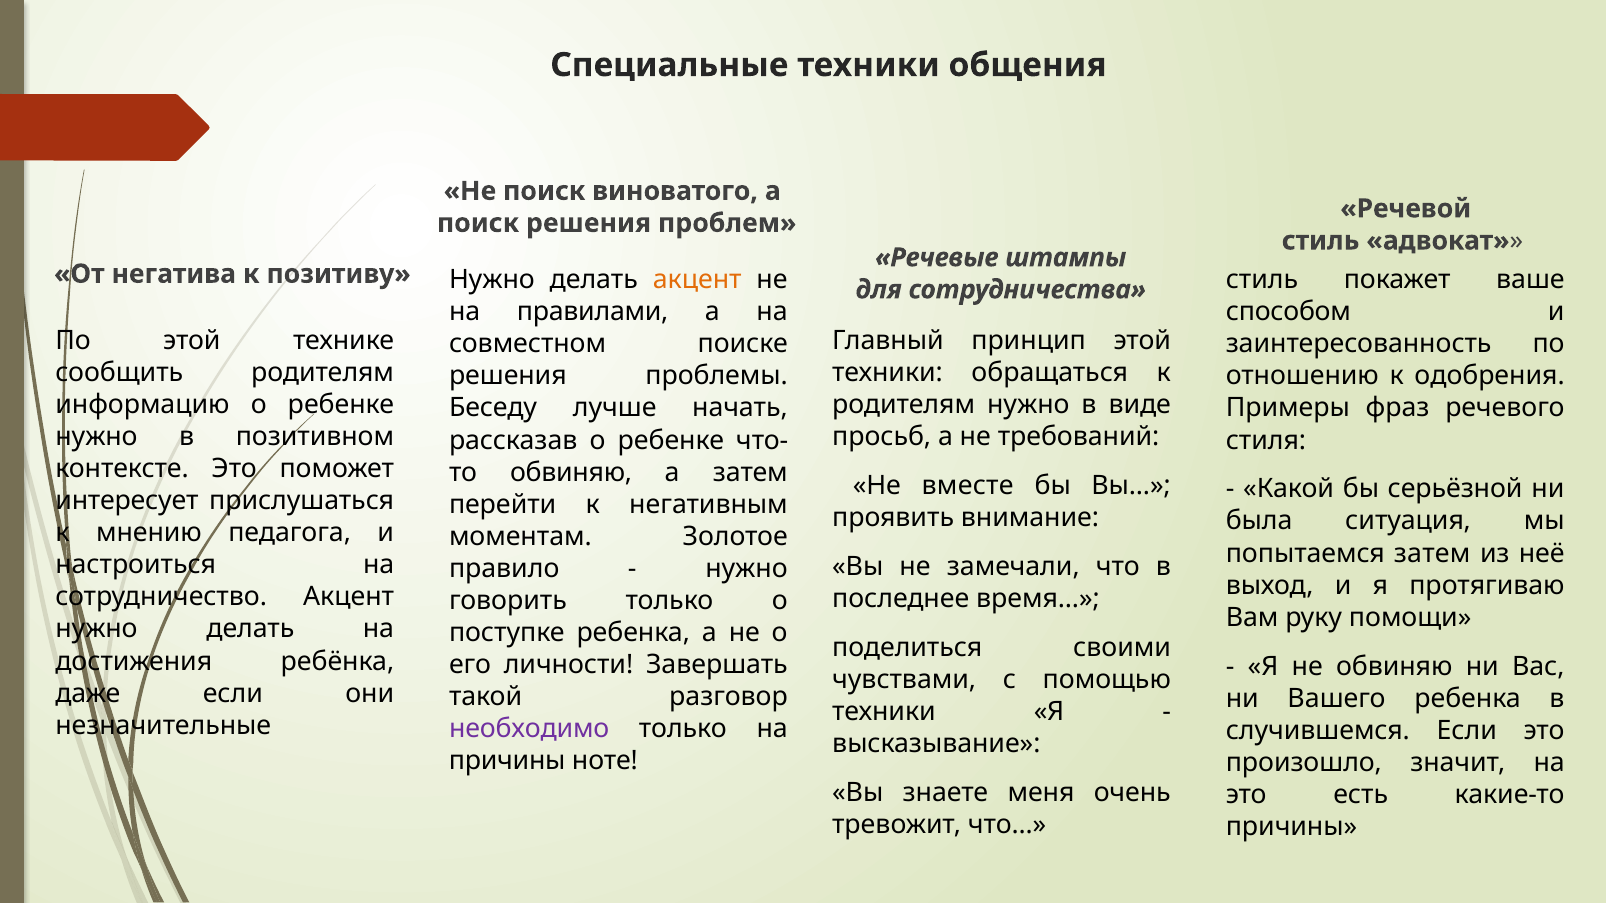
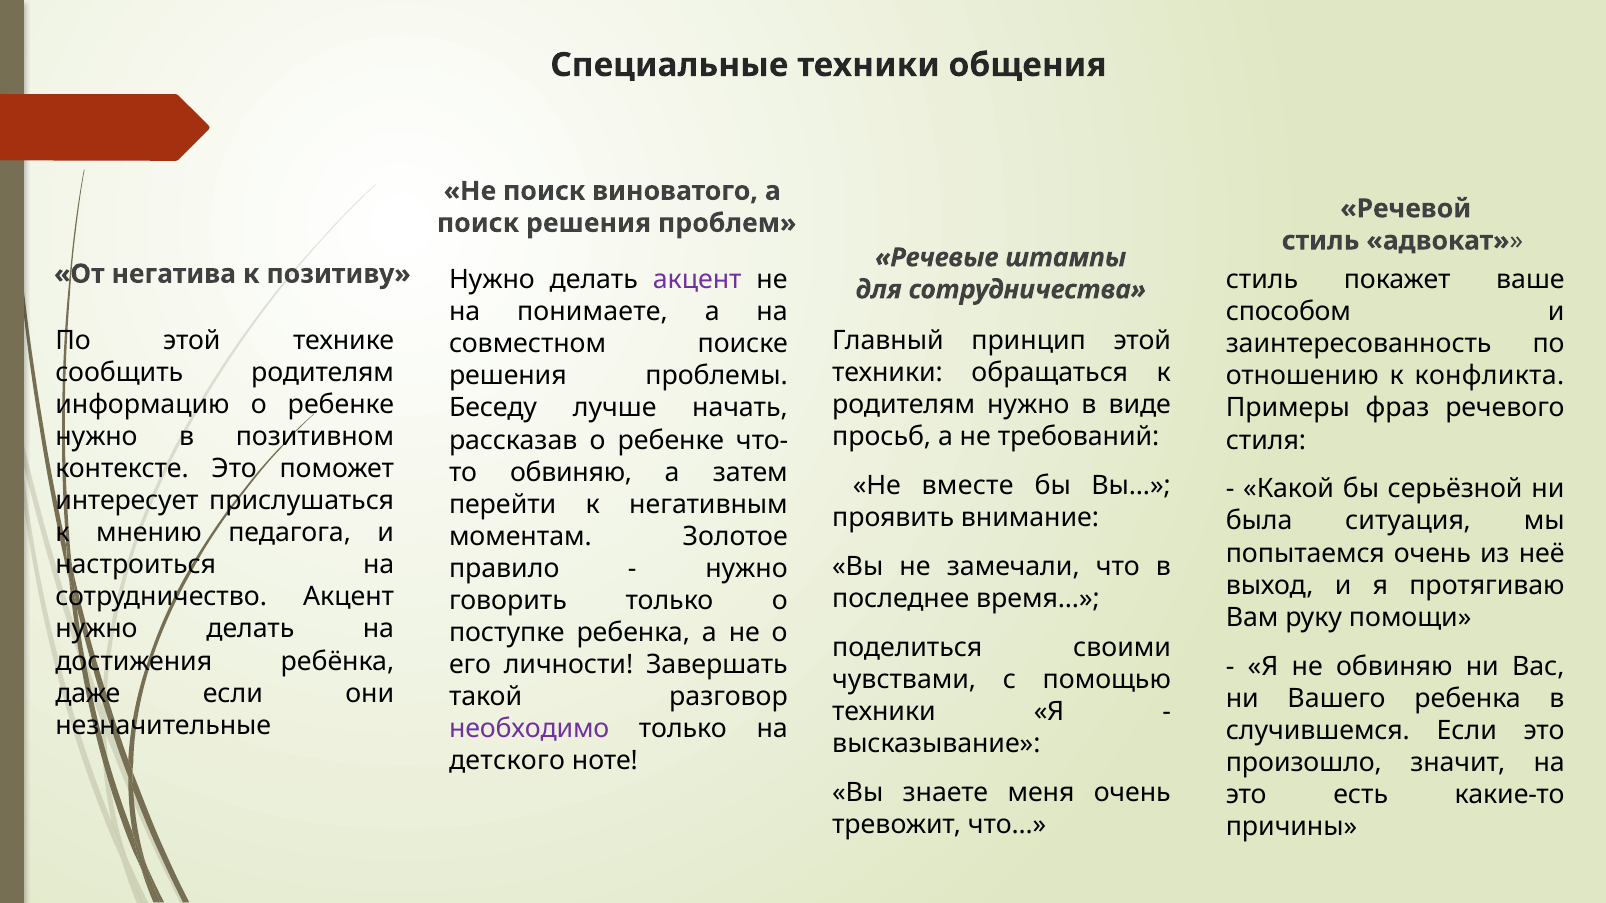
акцент colour: orange -> purple (697, 280)
правилами: правилами -> понимаете (592, 312)
одобрения: одобрения -> конфликта (1489, 376)
попытаемся затем: затем -> очень (1432, 553)
причины: причины -> детского (507, 761)
